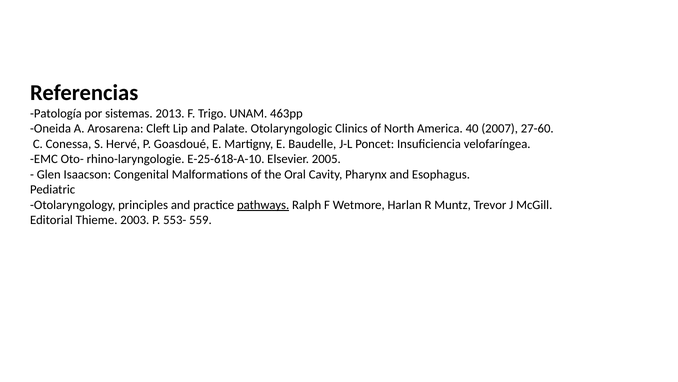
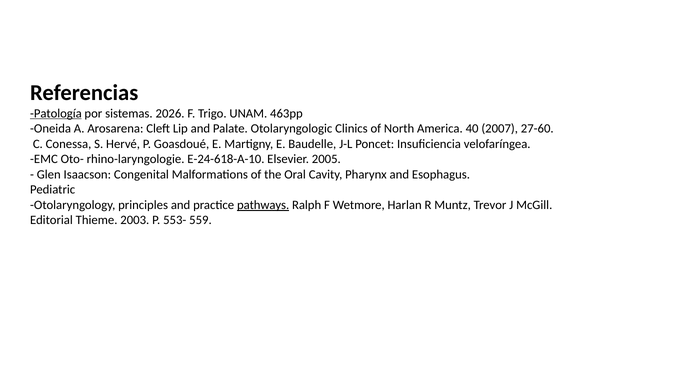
Patología underline: none -> present (56, 113)
2013: 2013 -> 2026 (170, 113)
E-25-618-A-10: E-25-618-A-10 -> E-24-618-A-10 (226, 159)
